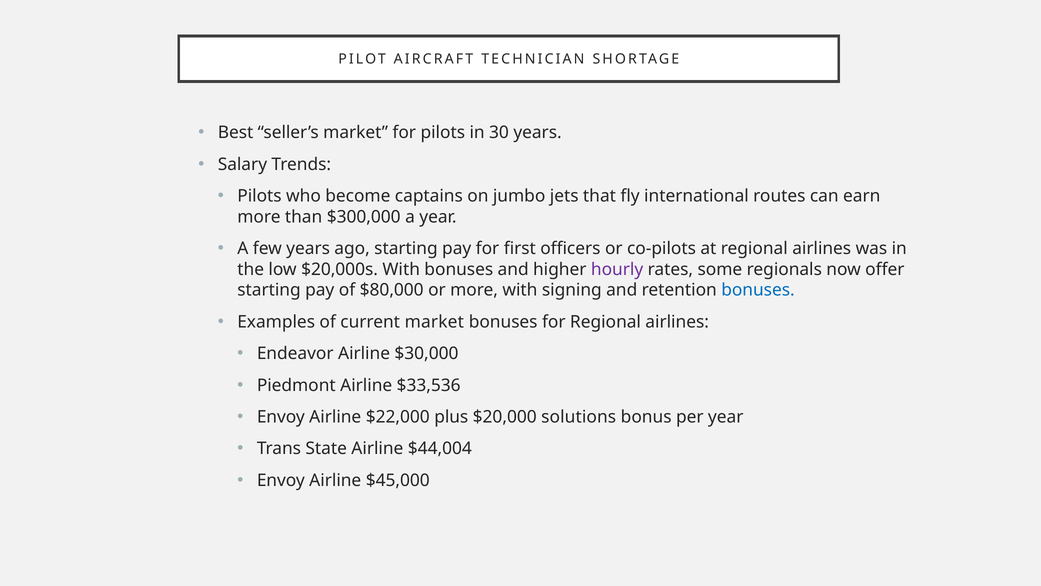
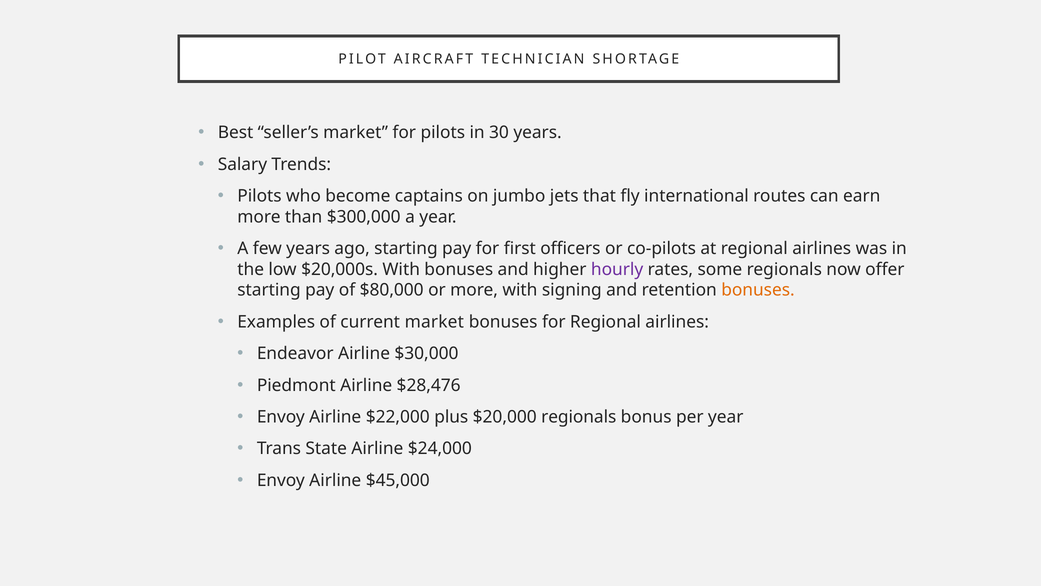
bonuses colour: blue -> orange (758, 290)
$33,536: $33,536 -> $28,476 (429, 385)
$20,000 solutions: solutions -> regionals (579, 417)
$44,004: $44,004 -> $24,000 (440, 448)
